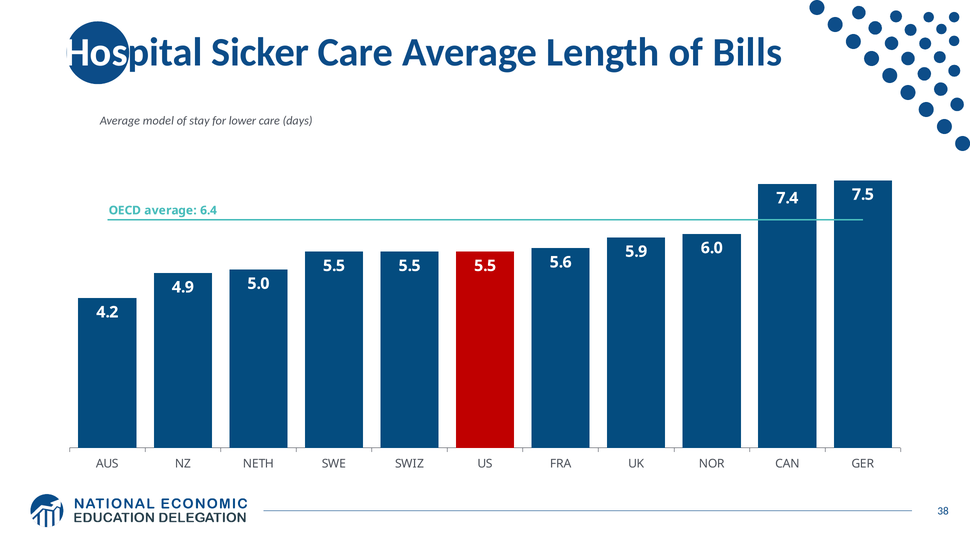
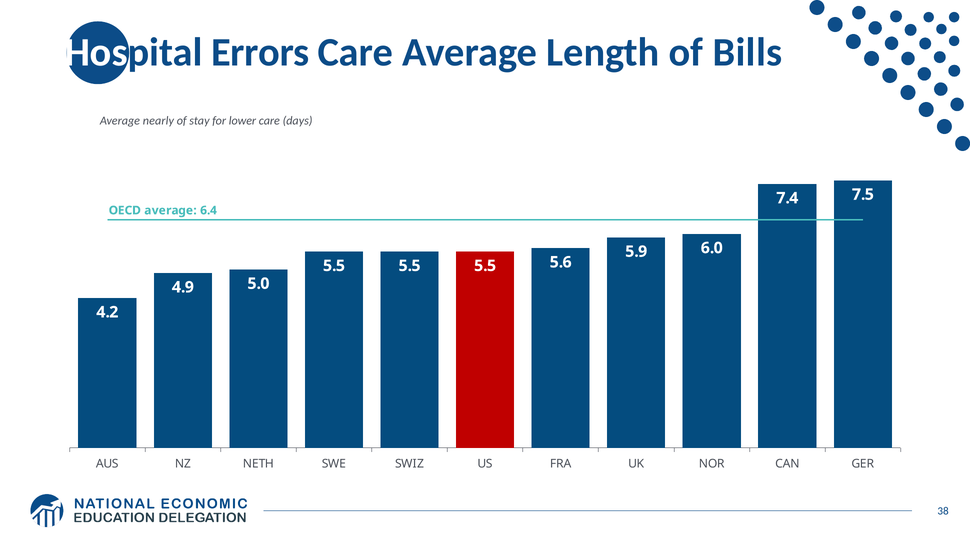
Sicker: Sicker -> Errors (260, 52)
model: model -> nearly (158, 121)
